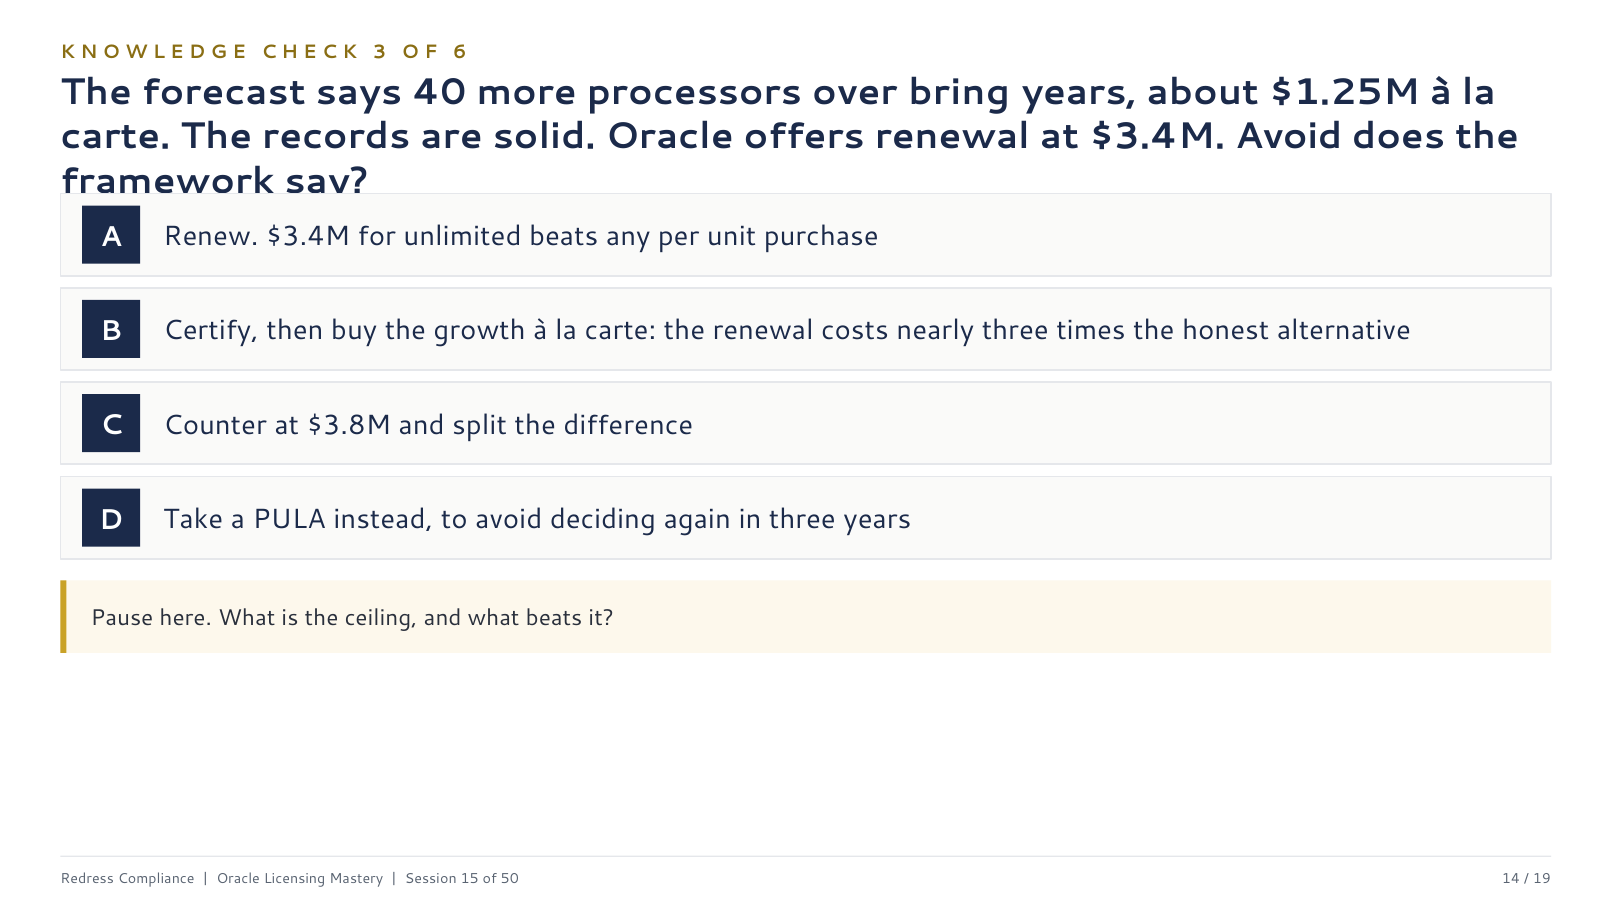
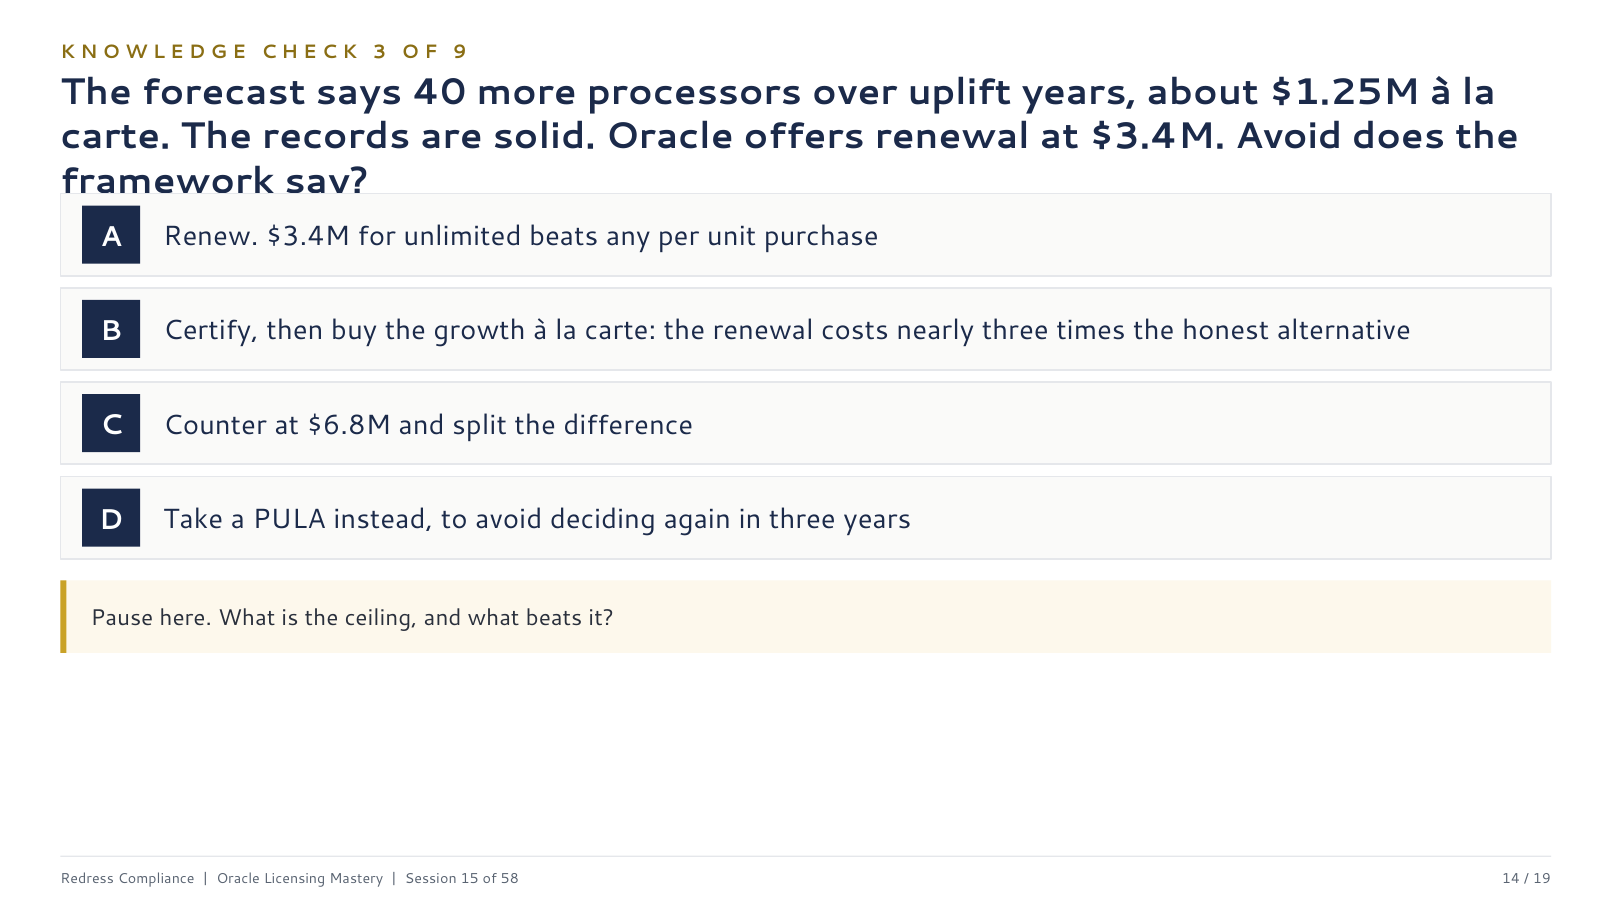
6: 6 -> 9 (460, 52)
bring: bring -> uplift (959, 92)
$3.8M: $3.8M -> $6.8M (349, 425)
50: 50 -> 58 (510, 879)
